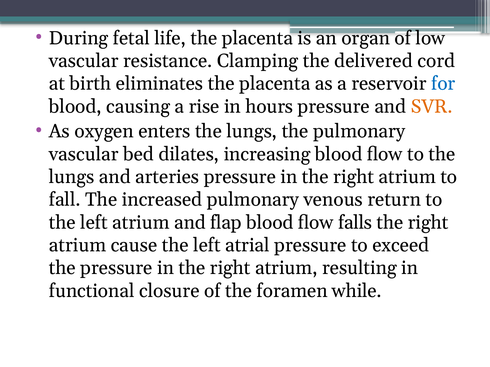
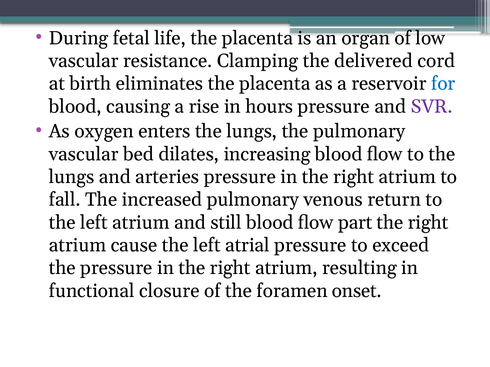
SVR colour: orange -> purple (432, 107)
flap: flap -> still (226, 223)
falls: falls -> part (355, 223)
while: while -> onset (357, 291)
